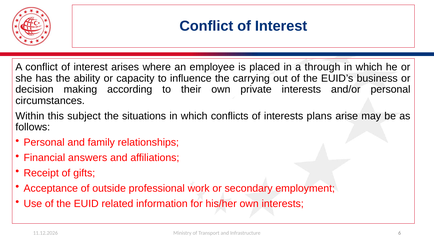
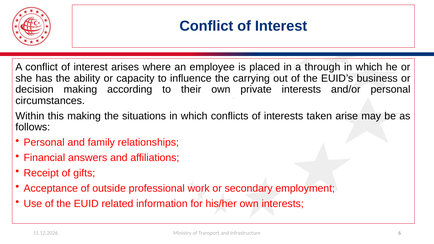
this subject: subject -> making (84, 116)
plans: plans -> taken (319, 116)
